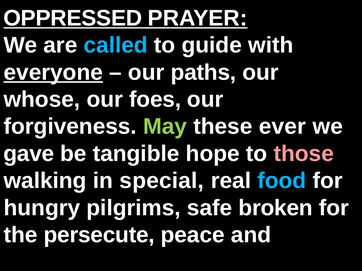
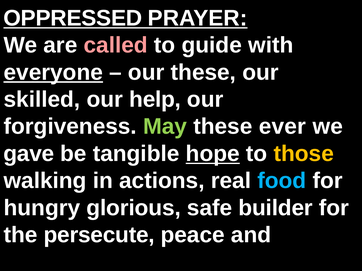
called colour: light blue -> pink (116, 45)
our paths: paths -> these (203, 72)
whose: whose -> skilled (42, 100)
foes: foes -> help (155, 100)
hope underline: none -> present (213, 154)
those colour: pink -> yellow (304, 154)
special: special -> actions (162, 181)
pilgrims: pilgrims -> glorious (134, 208)
broken: broken -> builder (276, 208)
